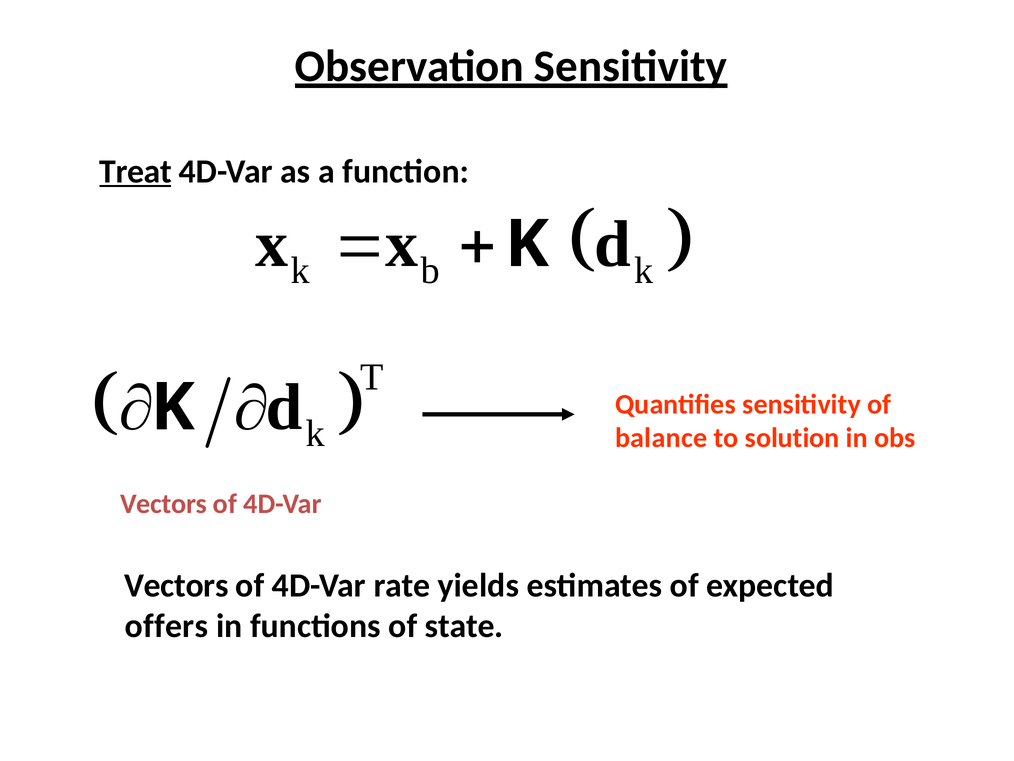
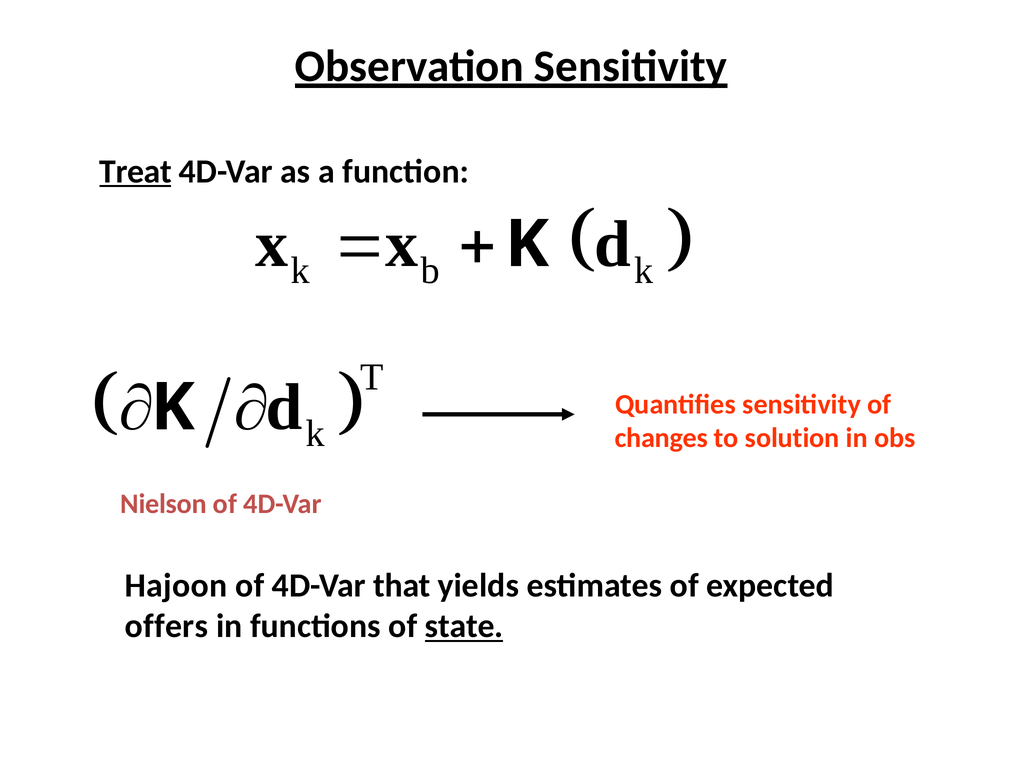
balance: balance -> changes (661, 438)
Vectors: Vectors -> Nielson (164, 504)
Vectors: Vectors -> Hajoon (176, 585)
rate: rate -> that (402, 585)
state underline: none -> present (464, 626)
